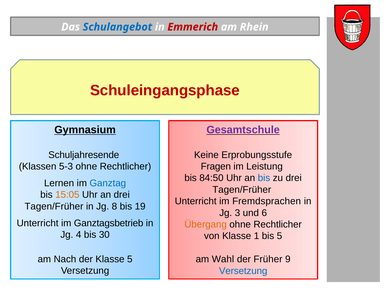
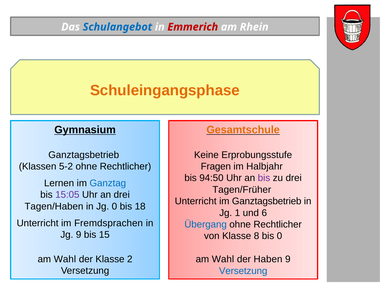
Schuleingangsphase colour: red -> orange (165, 90)
Gesamtschule colour: purple -> orange (243, 130)
Schuljahresende: Schuljahresende -> Ganztagsbetrieb (84, 155)
5-3: 5-3 -> 5-2 (66, 166)
Leistung: Leistung -> Halbjahr (264, 166)
84:50: 84:50 -> 94:50 (211, 178)
bis colour: blue -> purple (264, 178)
15:05 colour: orange -> purple (67, 194)
im Fremdsprachen: Fremdsprachen -> Ganztagsbetrieb (267, 201)
Tagen/Früher: Tagen/Früher -> Tagen/Haben (54, 206)
Jg 8: 8 -> 0 (114, 206)
19: 19 -> 18 (140, 206)
3: 3 -> 1 (237, 212)
Ganztagsbetrieb: Ganztagsbetrieb -> Fremdsprachen (109, 223)
Übergang colour: orange -> blue (206, 224)
Jg 4: 4 -> 9 (79, 234)
30: 30 -> 15 (104, 234)
1: 1 -> 8 (256, 236)
bis 5: 5 -> 0 (279, 236)
Nach: Nach -> Wahl (65, 259)
Klasse 5: 5 -> 2 (130, 259)
Früher: Früher -> Haben (268, 259)
